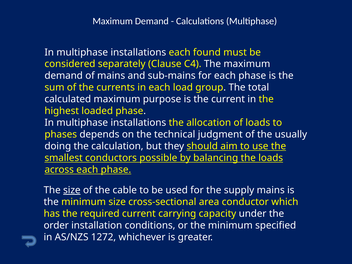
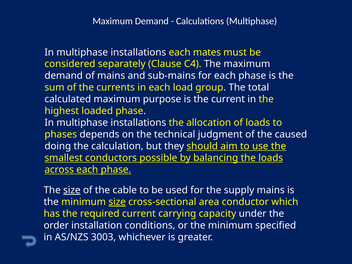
found: found -> mates (207, 52)
usually: usually -> caused (291, 134)
size underline: none -> present (117, 202)
1272: 1272 -> 3003 (103, 237)
